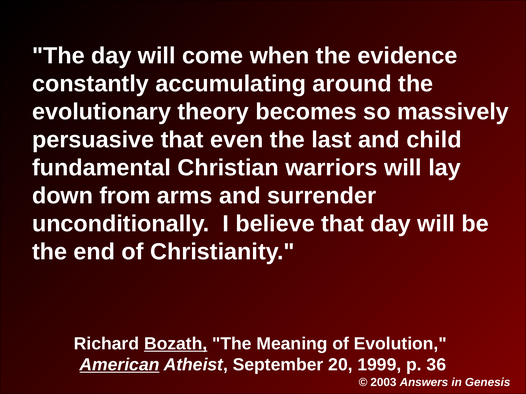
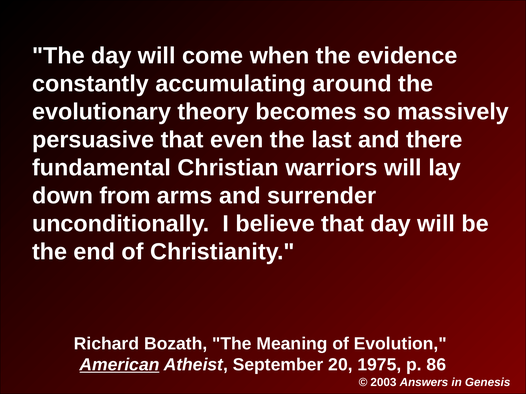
child: child -> there (434, 140)
Bozath underline: present -> none (176, 344)
1999: 1999 -> 1975 (379, 365)
36: 36 -> 86 (436, 365)
